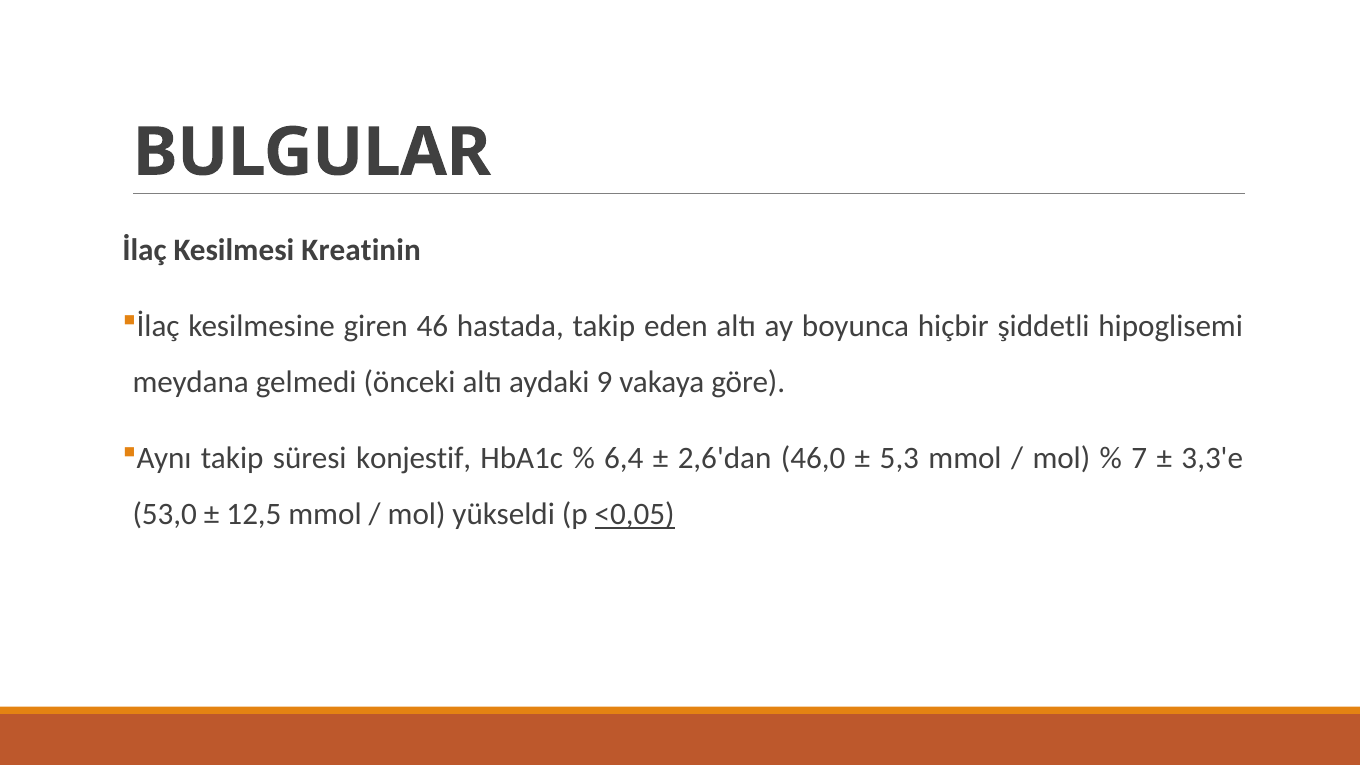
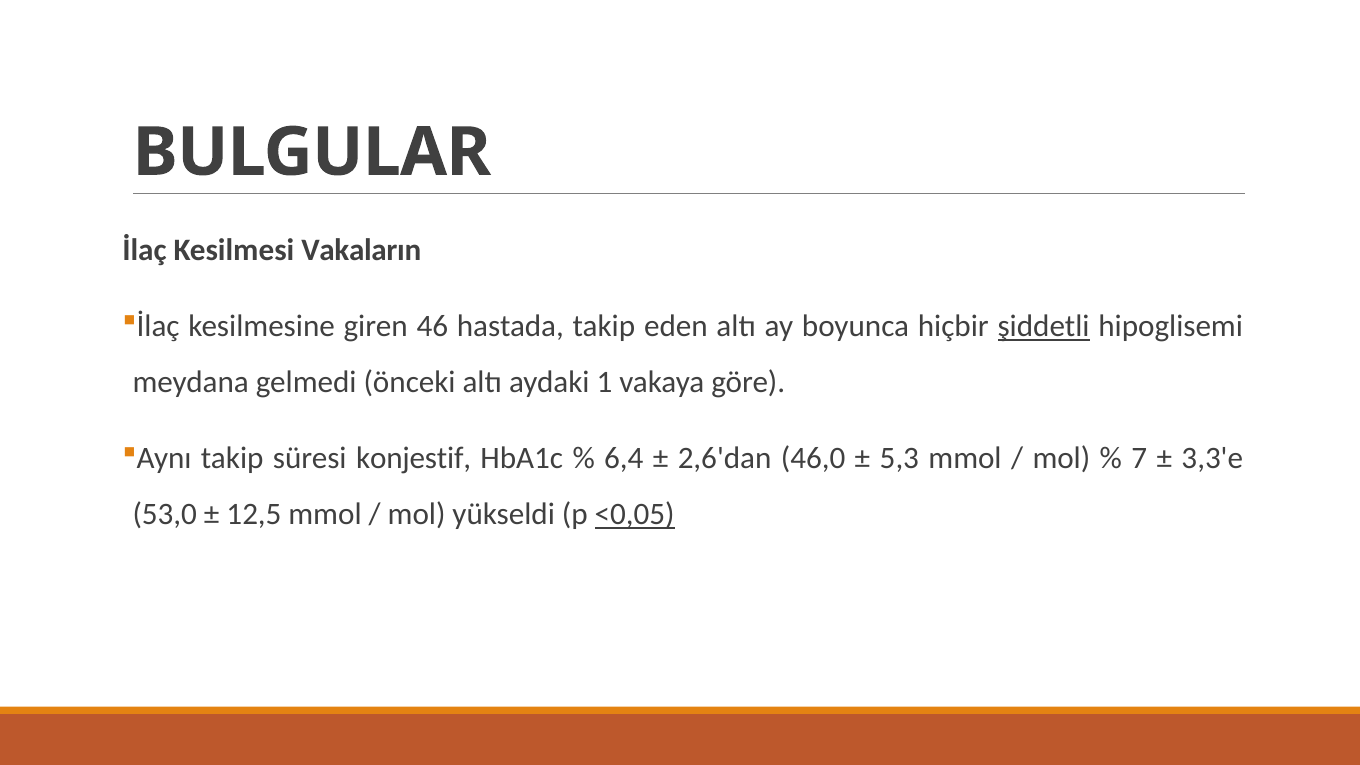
Kreatinin: Kreatinin -> Vakaların (361, 250)
şiddetli underline: none -> present (1044, 326)
9: 9 -> 1 (604, 382)
